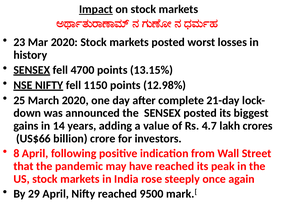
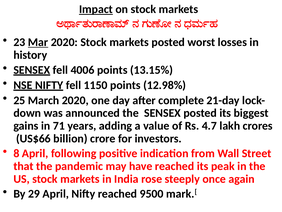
Mar underline: none -> present (38, 42)
4700: 4700 -> 4006 (83, 70)
14: 14 -> 71 (59, 125)
